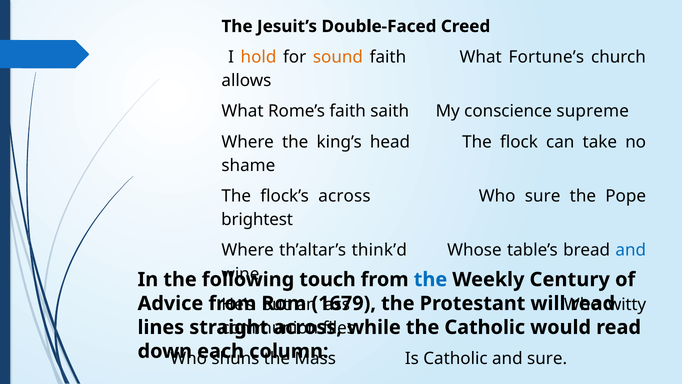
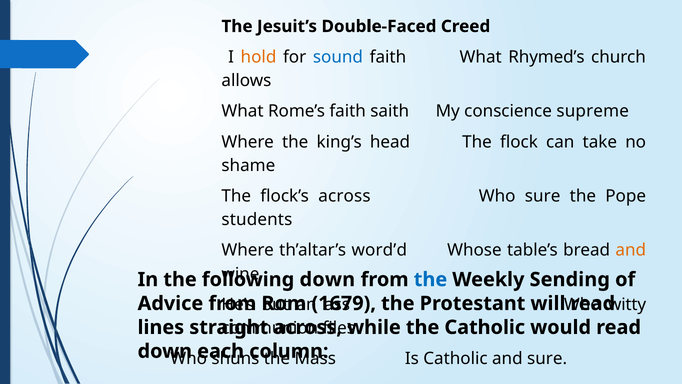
sound colour: orange -> blue (338, 57)
Fortune’s: Fortune’s -> Rhymed’s (546, 57)
brightest: brightest -> students (257, 219)
think’d: think’d -> word’d (379, 250)
and colour: blue -> orange (631, 250)
touch: touch -> down (327, 279)
Century: Century -> Sending (570, 279)
